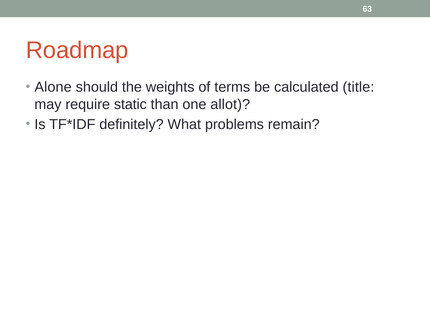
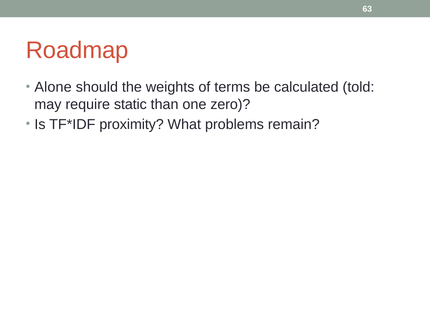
title: title -> told (359, 87)
allot: allot -> zero (230, 104)
definitely: definitely -> proximity (132, 124)
